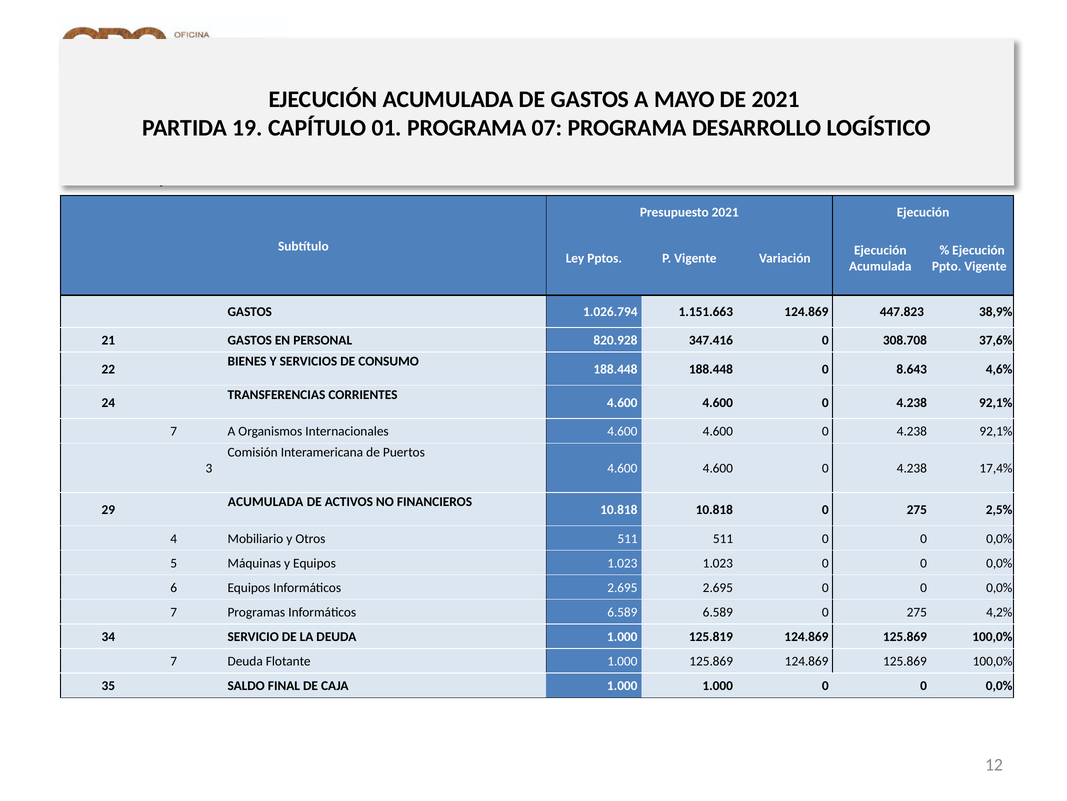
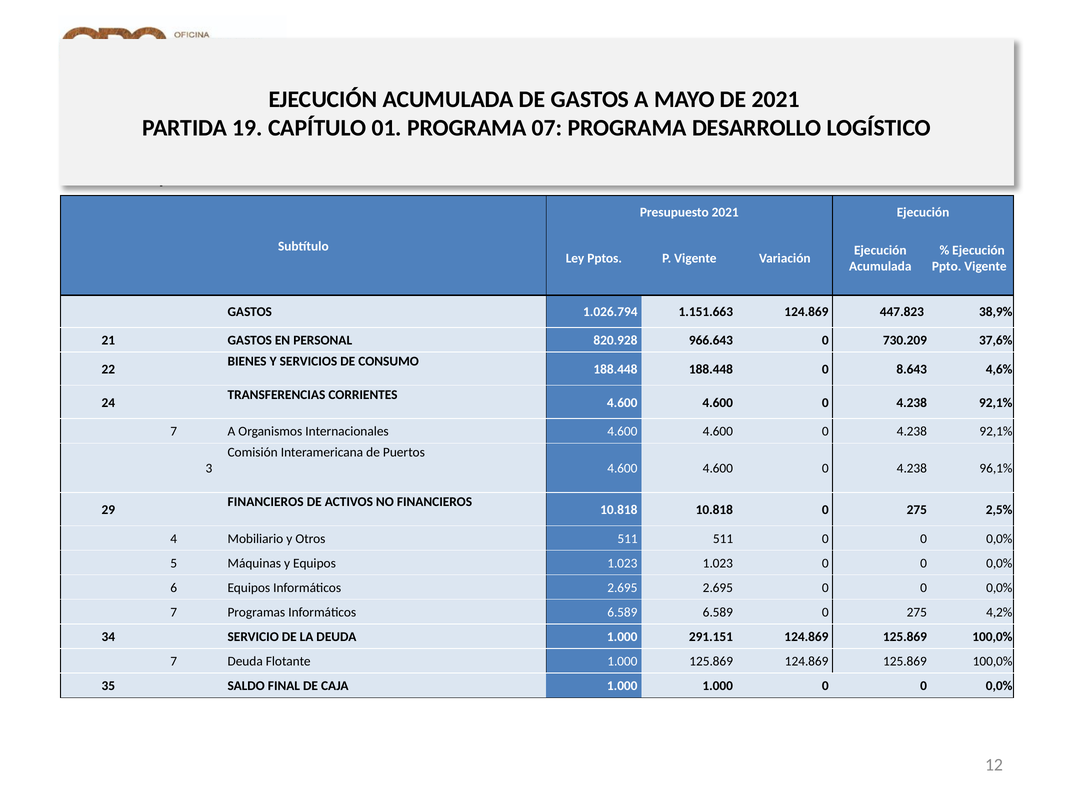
347.416: 347.416 -> 966.643 (711, 340)
308.708: 308.708 -> 730.209 (905, 340)
17,4%: 17,4% -> 96,1% (996, 468)
ACUMULADA: ACUMULADA -> FINANCIEROS (266, 501)
125.819: 125.819 -> 291.151 (711, 636)
